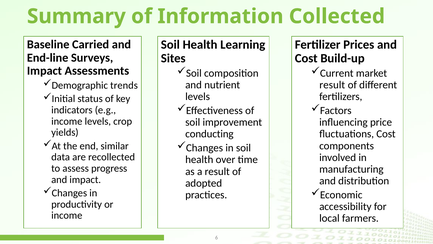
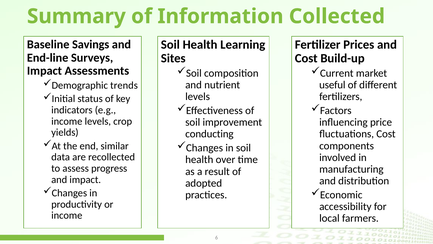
Carried: Carried -> Savings (91, 44)
result: result -> useful (332, 85)
